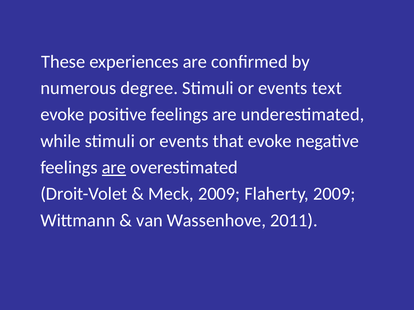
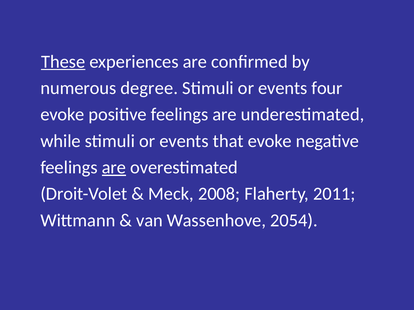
These underline: none -> present (63, 62)
text: text -> four (327, 88)
Meck 2009: 2009 -> 2008 (219, 194)
Flaherty 2009: 2009 -> 2011 (334, 194)
2011: 2011 -> 2054 (294, 221)
